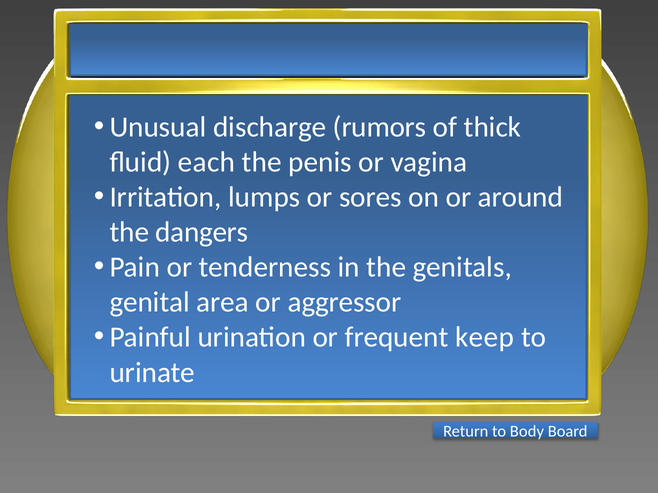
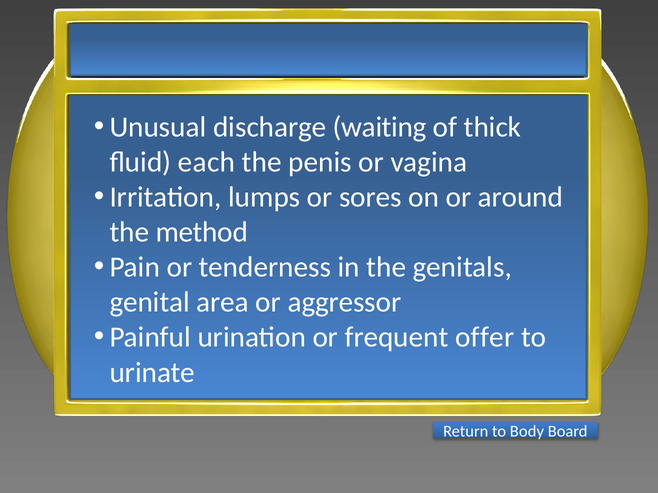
rumors: rumors -> waiting (380, 127)
dangers: dangers -> method (202, 232)
keep: keep -> offer (485, 338)
